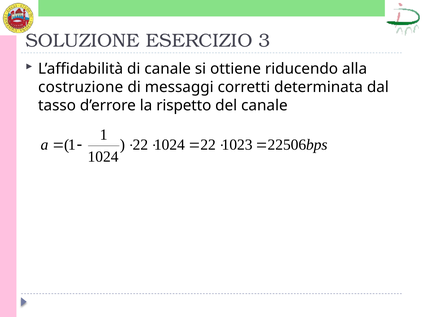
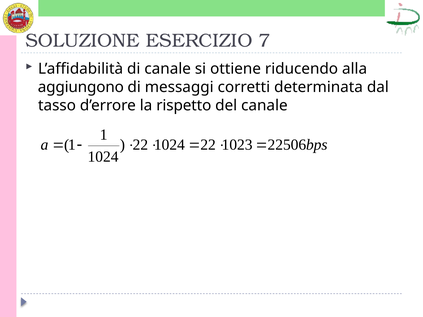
3: 3 -> 7 (264, 41)
costruzione: costruzione -> aggiungono (81, 87)
